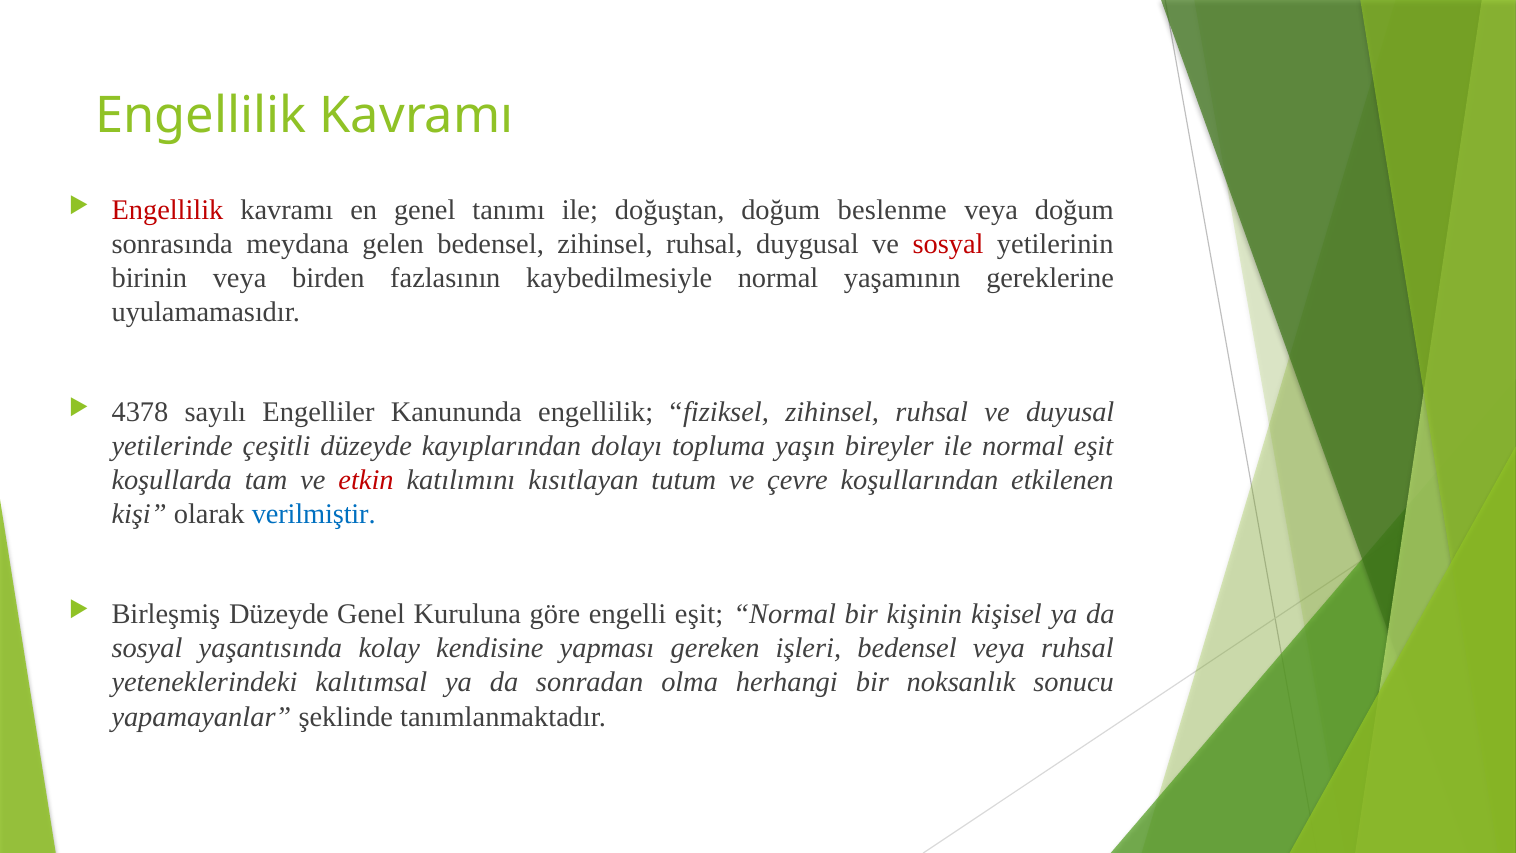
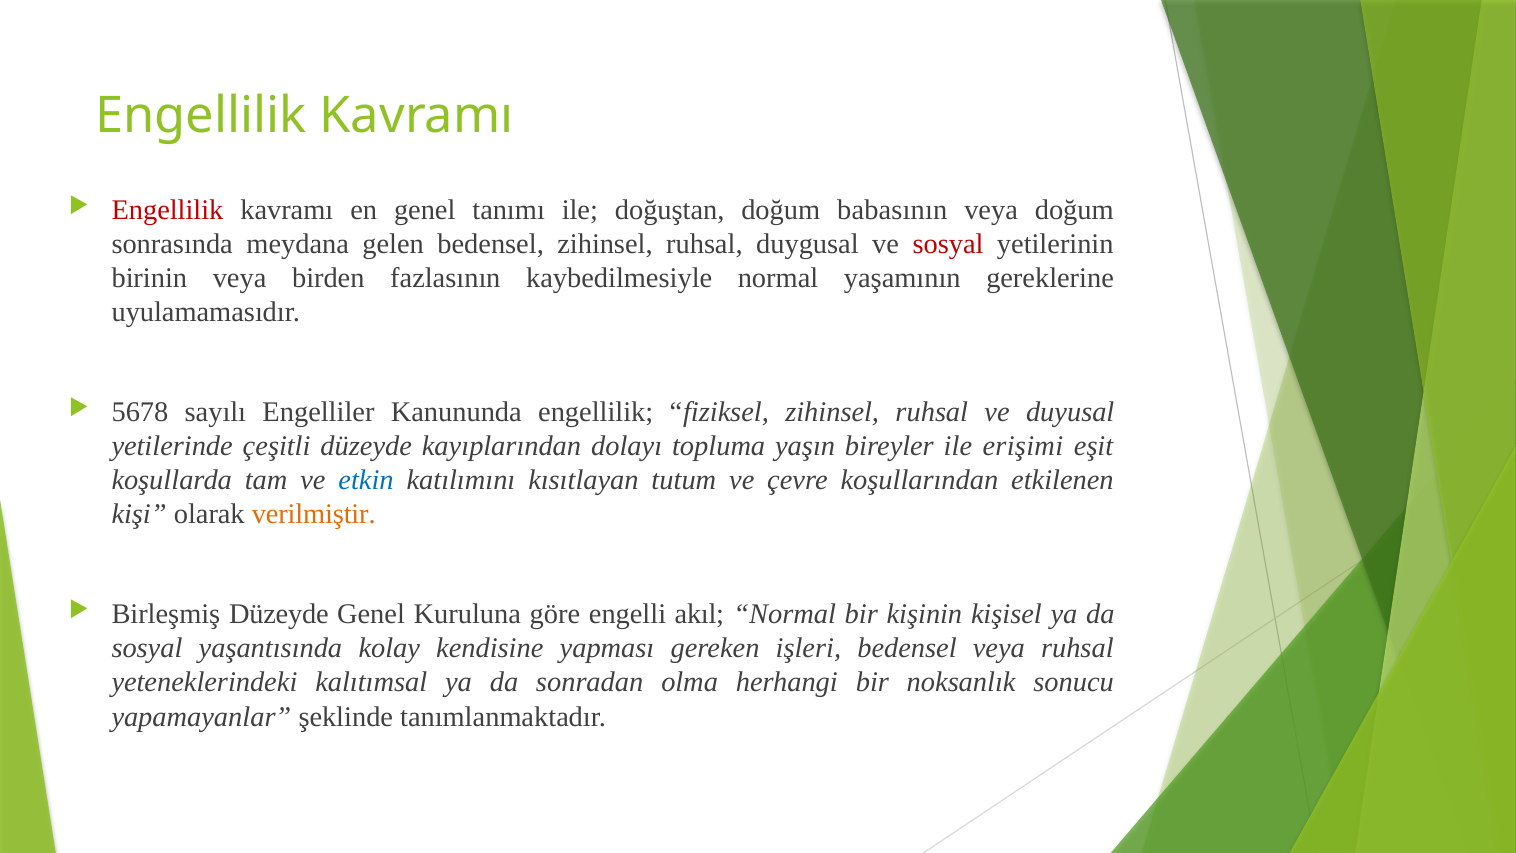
beslenme: beslenme -> babasının (892, 210)
4378: 4378 -> 5678 (140, 412)
ile normal: normal -> erişimi (1023, 446)
etkin colour: red -> blue (366, 480)
verilmiştir colour: blue -> orange (314, 514)
engelli eşit: eşit -> akıl (699, 614)
